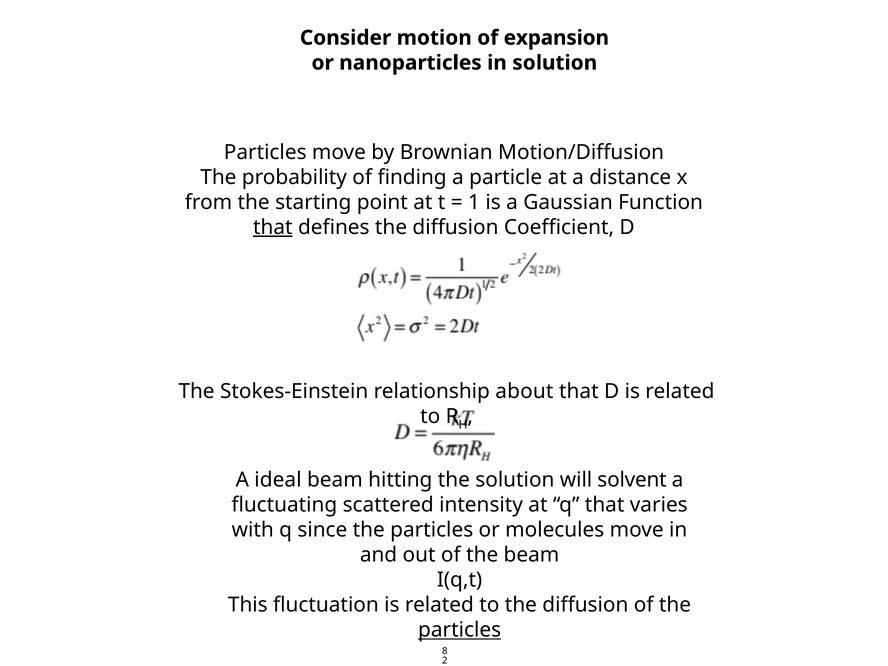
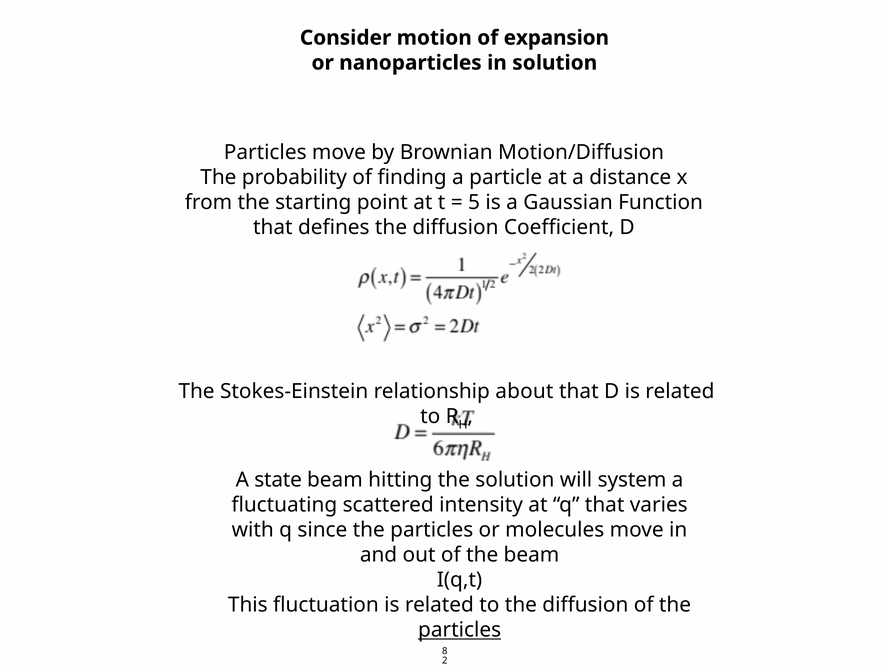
1: 1 -> 5 (474, 202)
that underline: present -> none (273, 227)
ideal: ideal -> state (278, 480)
solvent: solvent -> system (632, 480)
